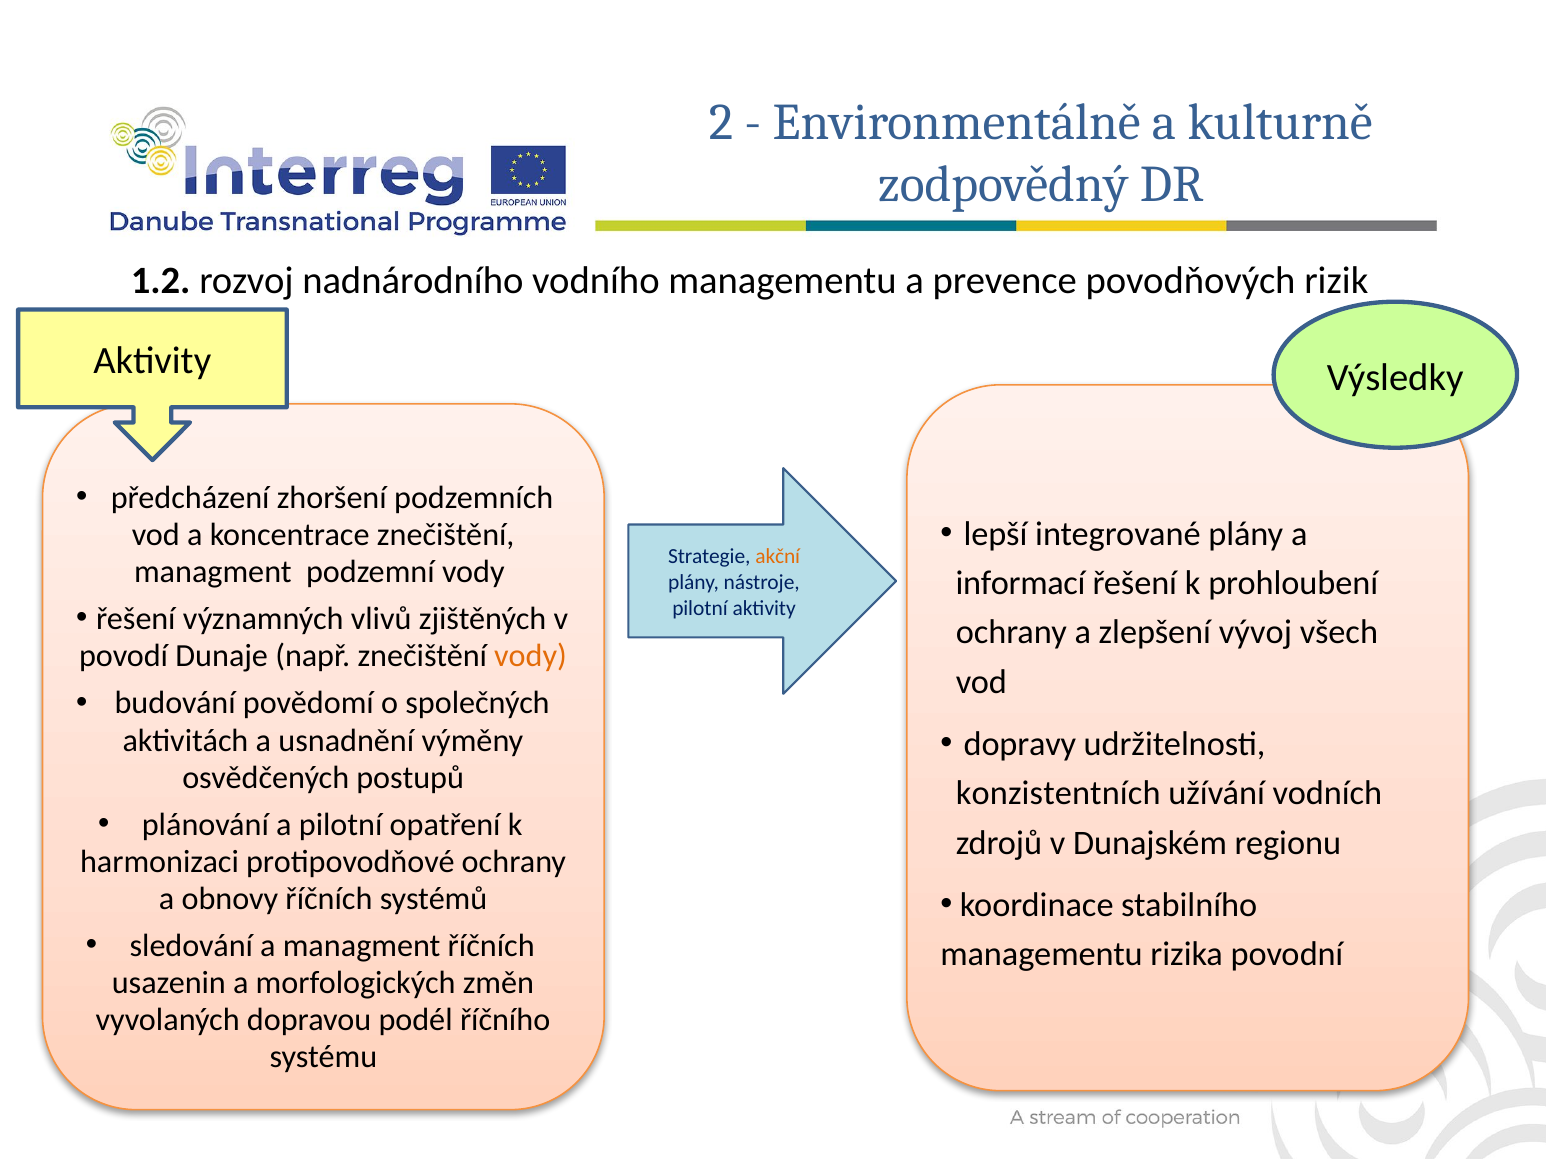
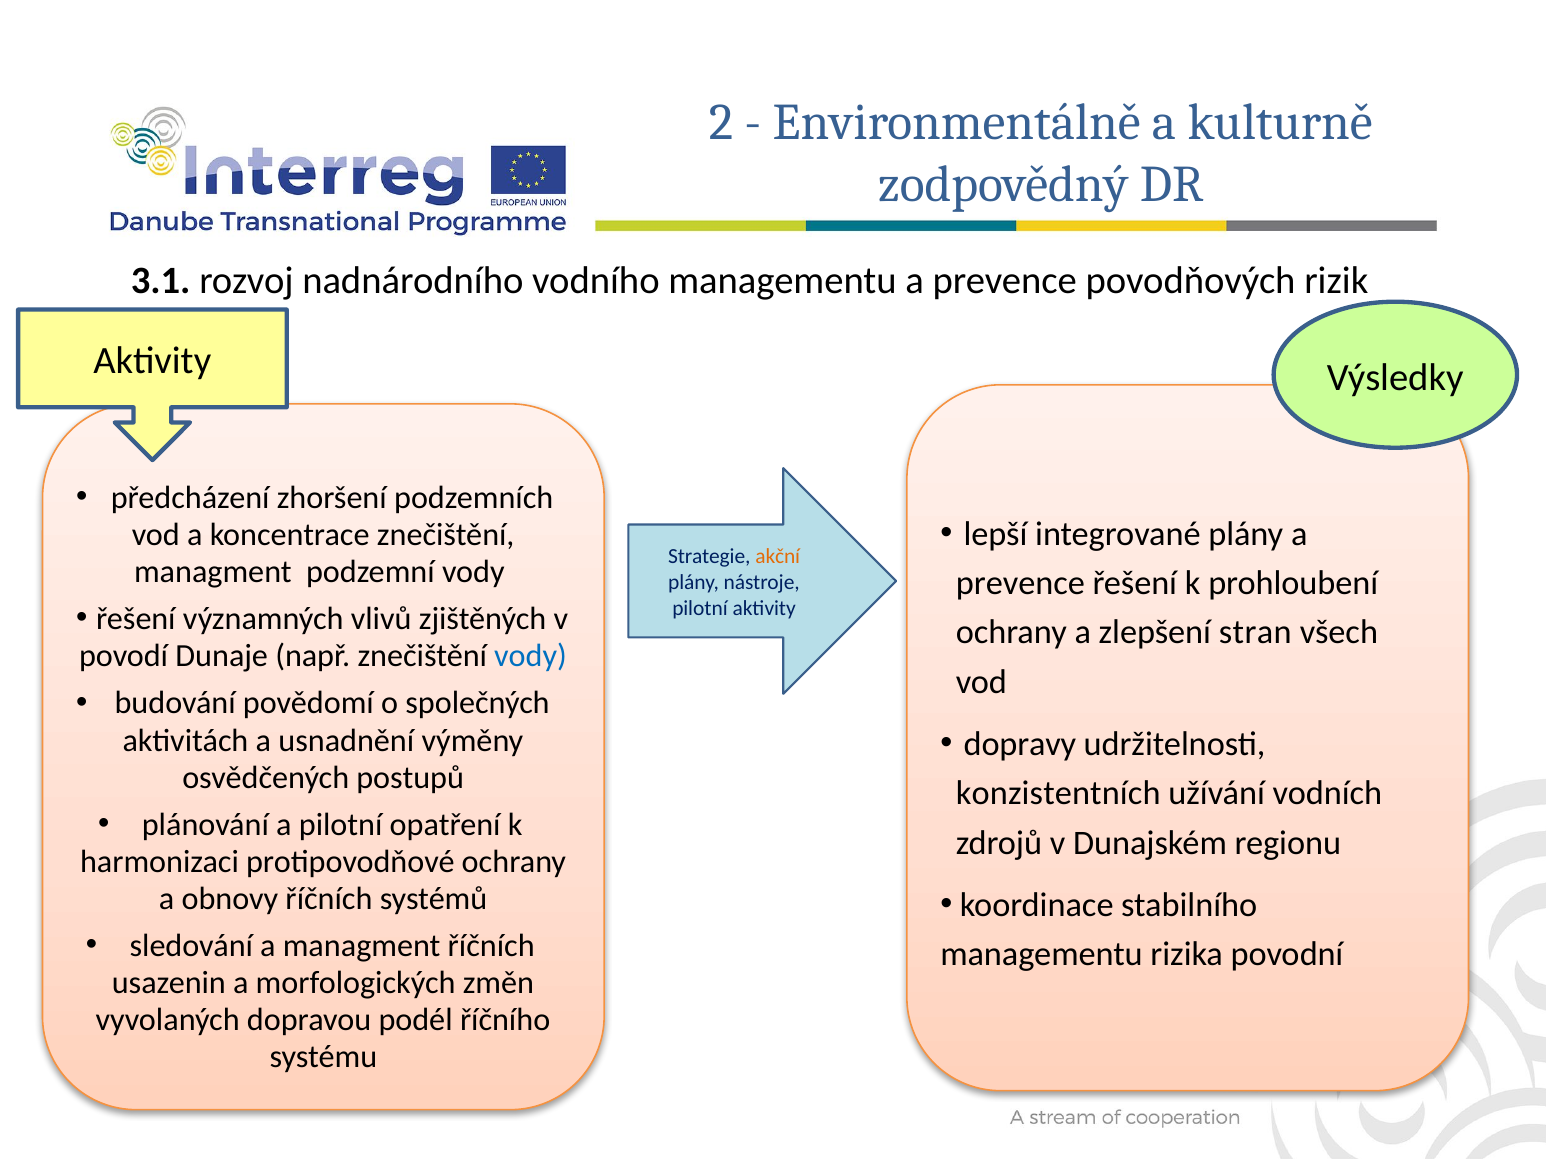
1.2: 1.2 -> 3.1 (161, 281)
informací: informací -> prevence (1020, 584)
vývoj: vývoj -> stran (1255, 633)
vody colour: orange -> blue (531, 656)
